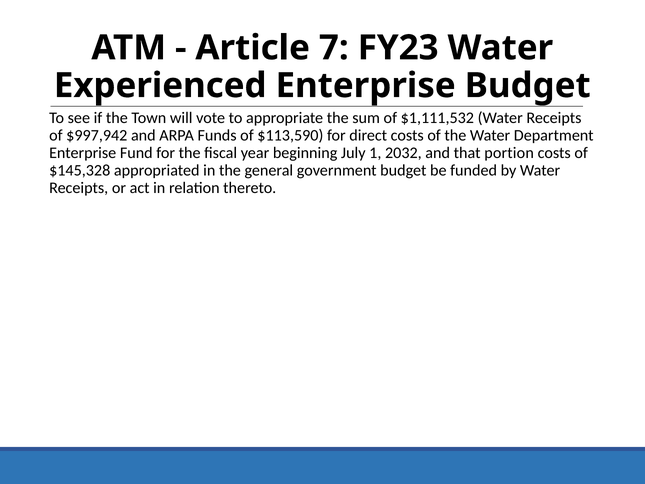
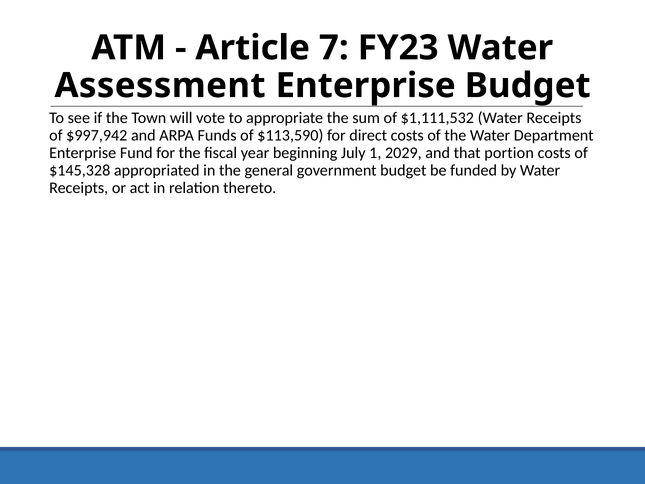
Experienced: Experienced -> Assessment (160, 86)
2032: 2032 -> 2029 (403, 153)
